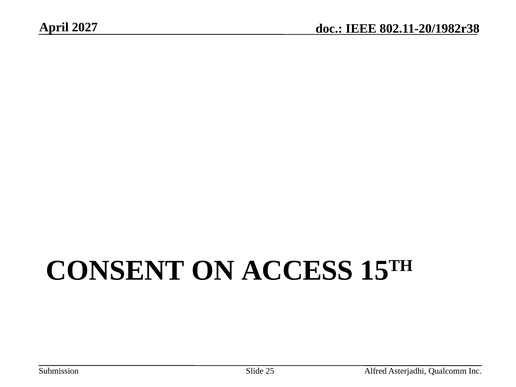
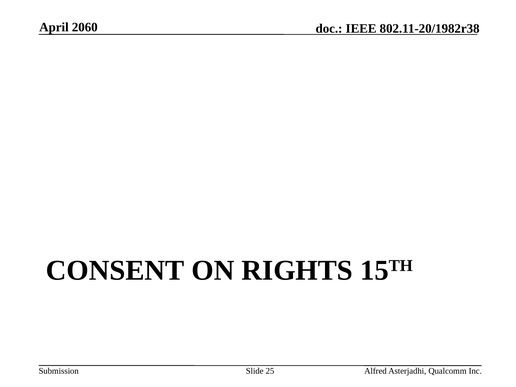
2027: 2027 -> 2060 (85, 27)
ACCESS: ACCESS -> RIGHTS (297, 270)
